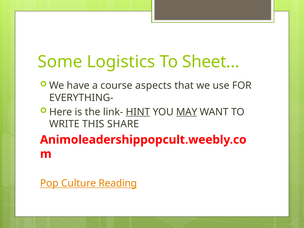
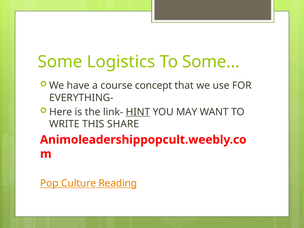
Sheet…: Sheet… -> Some… (211, 62)
aspects: aspects -> concept (153, 86)
MAY underline: present -> none (187, 112)
